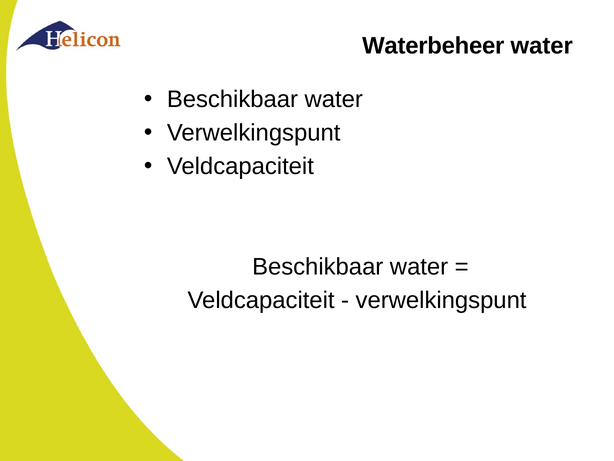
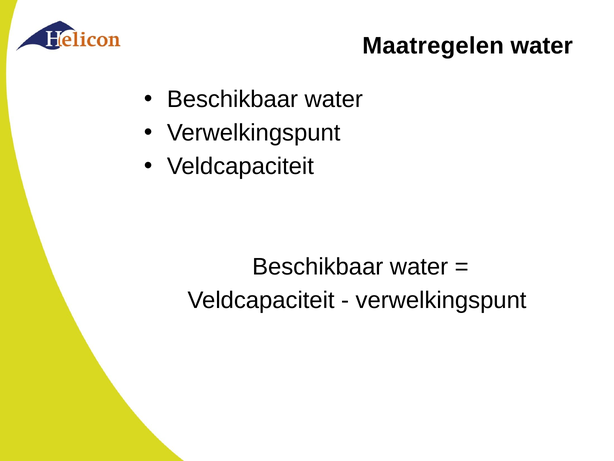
Waterbeheer: Waterbeheer -> Maatregelen (433, 46)
